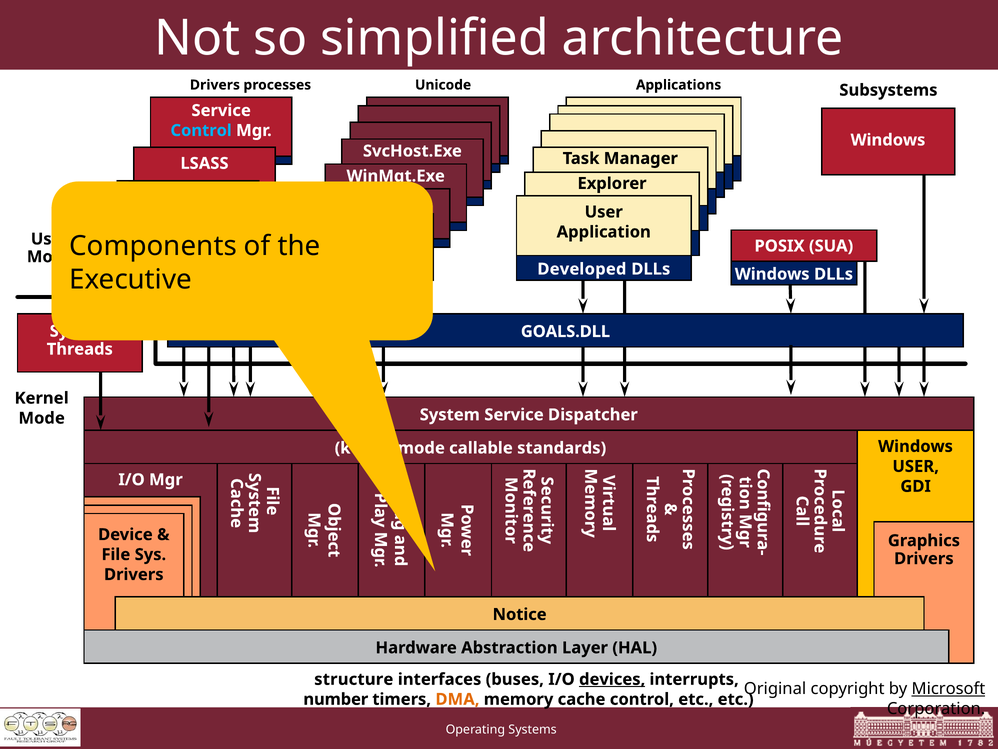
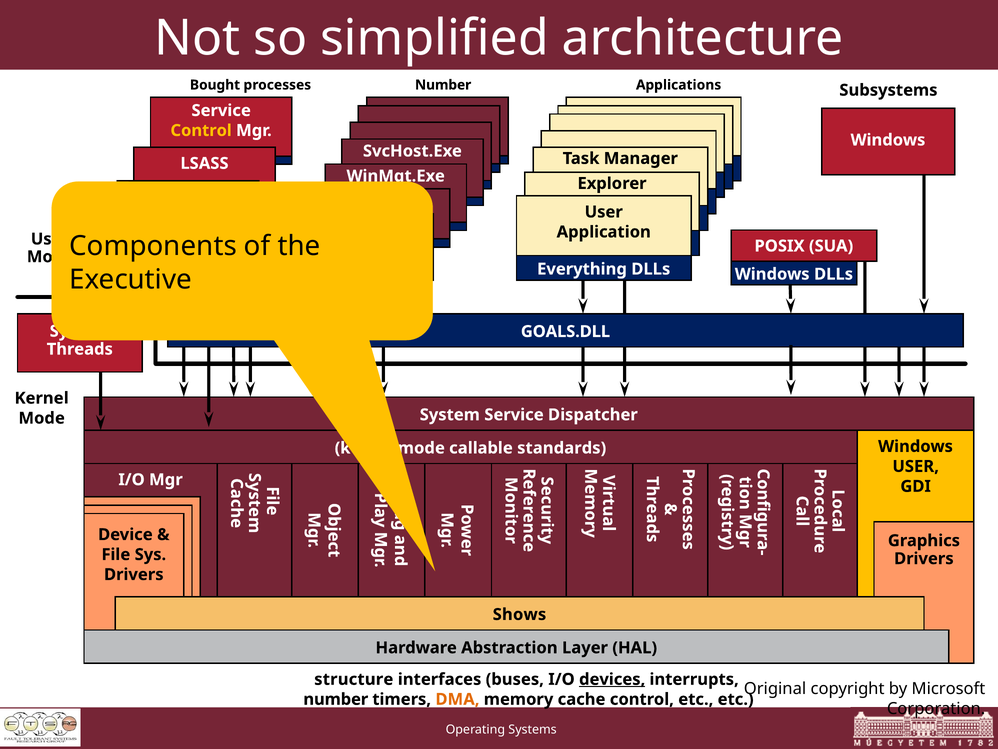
Drivers: Drivers -> Bought (215, 85)
processes Unicode: Unicode -> Number (443, 85)
Control colour: light blue -> yellow (201, 130)
Developed: Developed -> Everything (582, 269)
Notice: Notice -> Shows (519, 614)
Microsoft underline: present -> none (948, 689)
